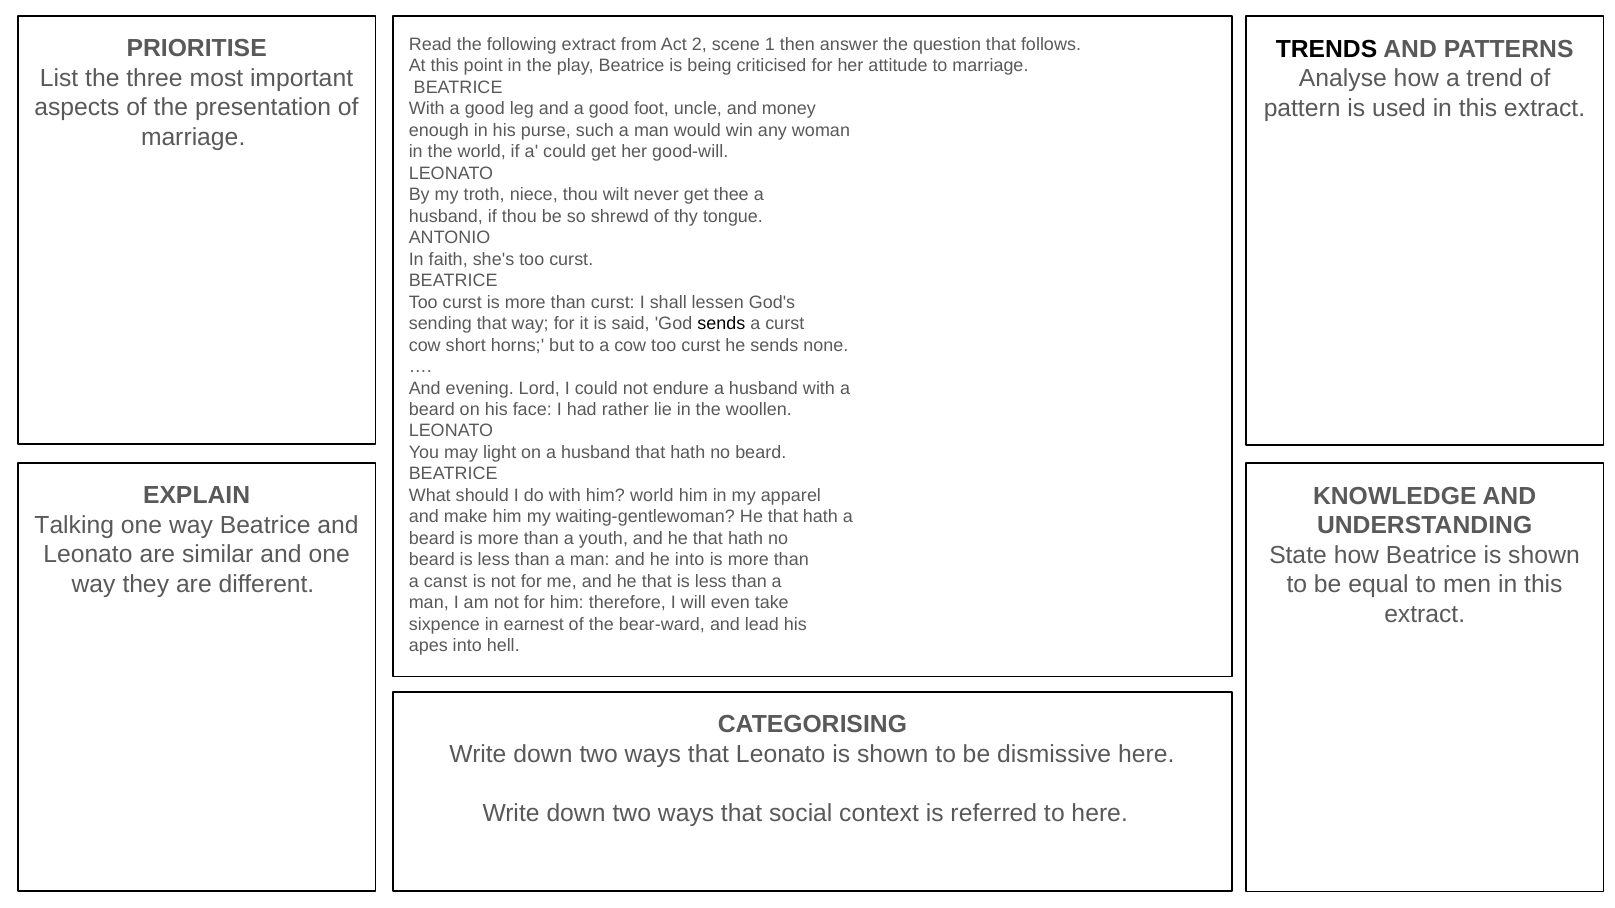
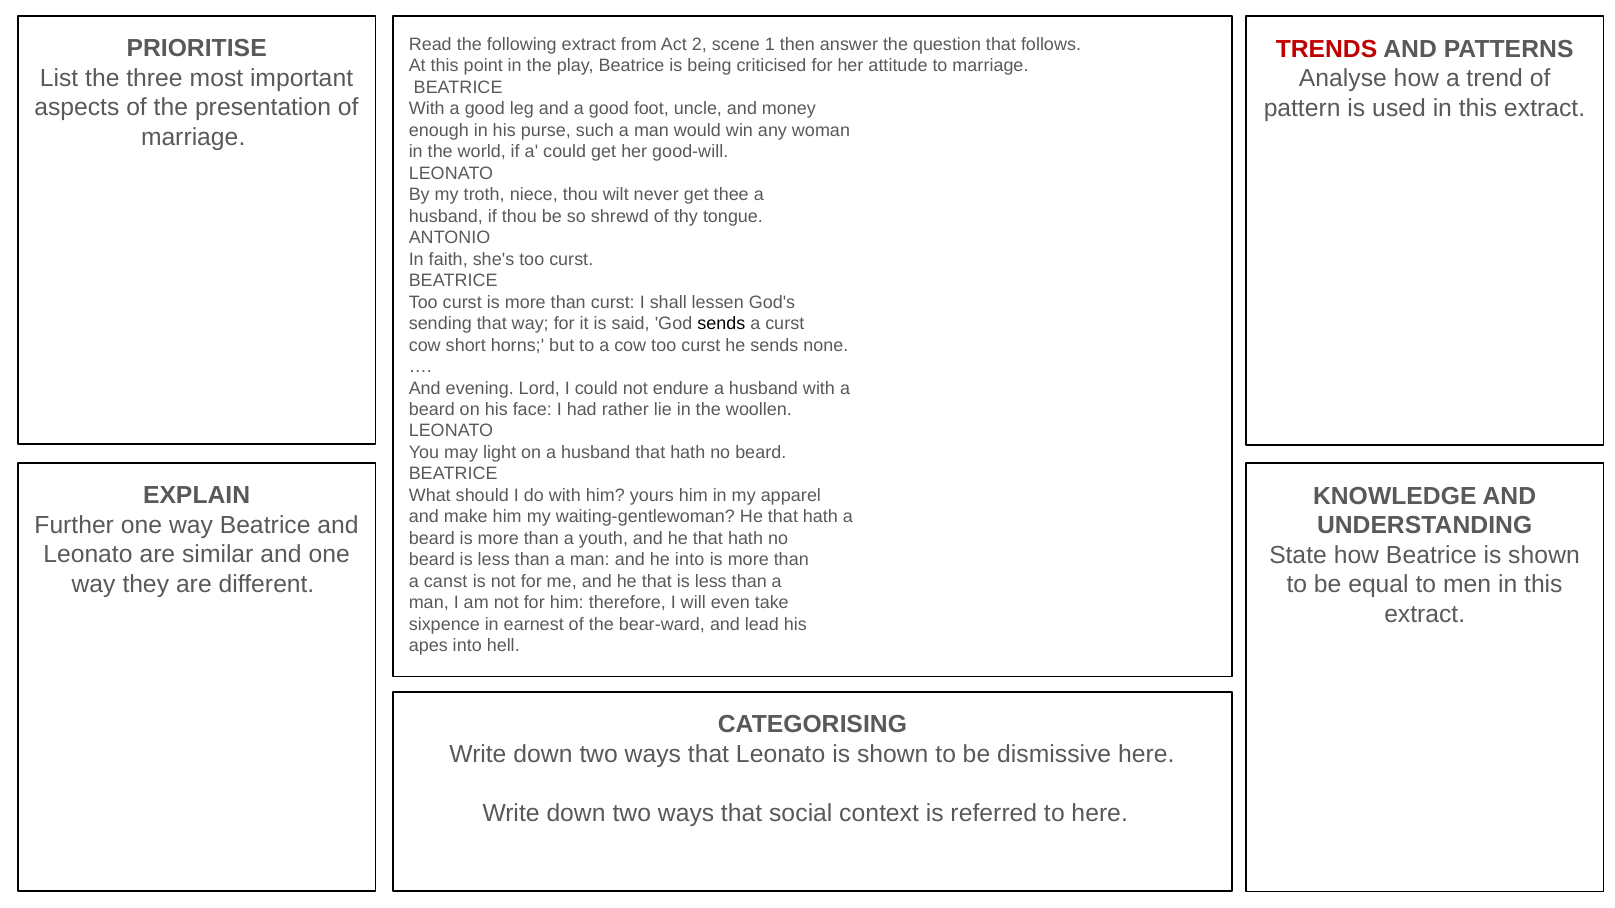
TRENDS colour: black -> red (1327, 49)
him world: world -> yours (652, 496)
Talking: Talking -> Further (74, 525)
